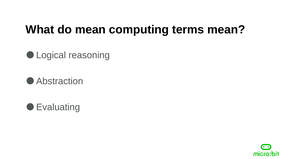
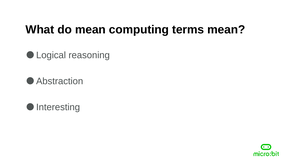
Evaluating: Evaluating -> Interesting (58, 107)
